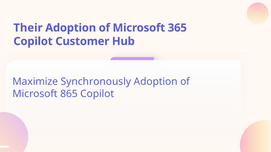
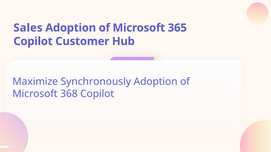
Their: Their -> Sales (28, 28)
865: 865 -> 368 (69, 94)
